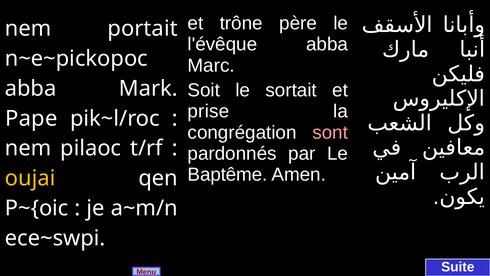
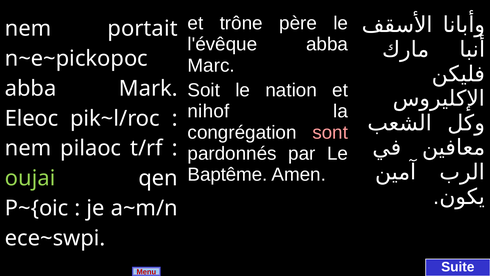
sortait: sortait -> nation (291, 90)
prise: prise -> nihof (208, 111)
Pape: Pape -> Eleoc (32, 118)
oujai colour: yellow -> light green (30, 178)
